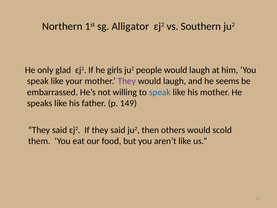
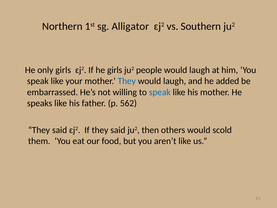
only glad: glad -> girls (63, 70)
They colour: purple -> blue (127, 81)
seems: seems -> added (227, 81)
149: 149 -> 562 (128, 103)
